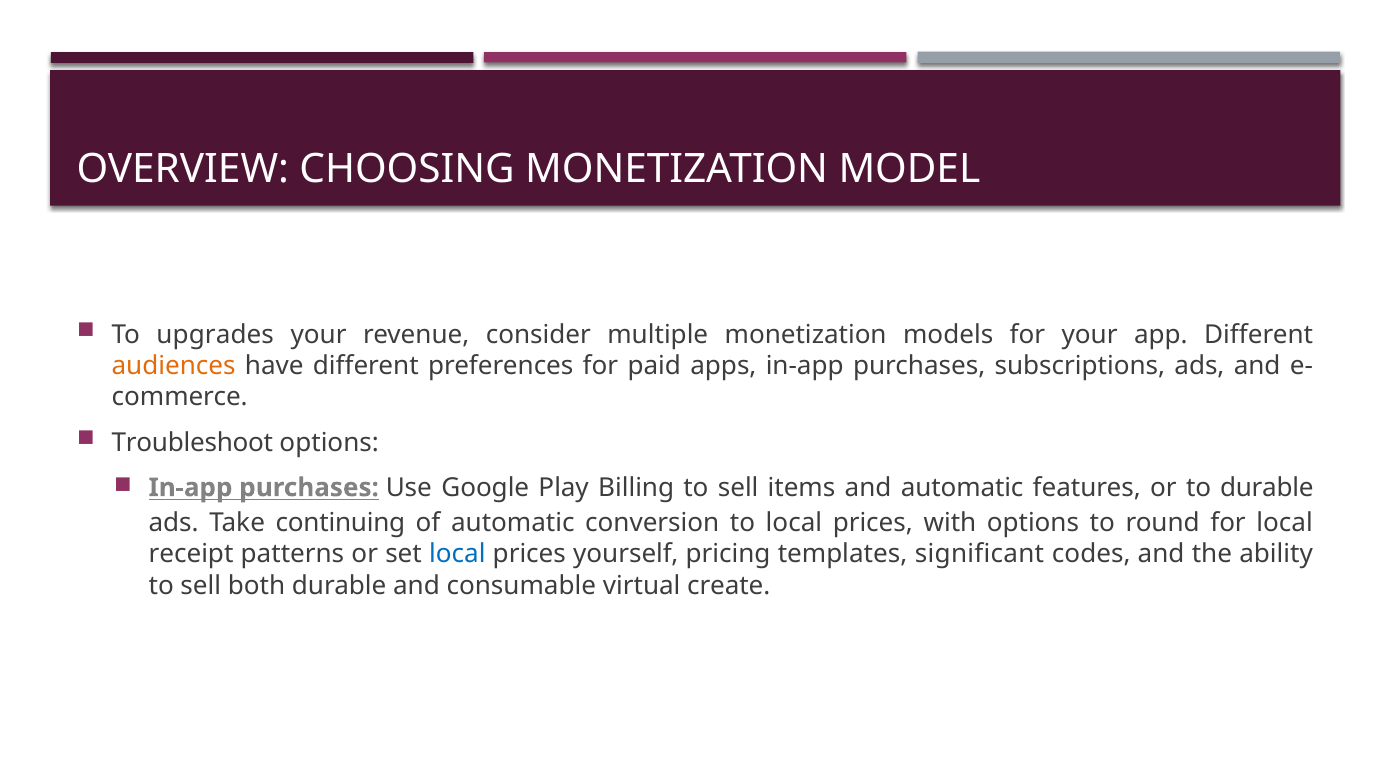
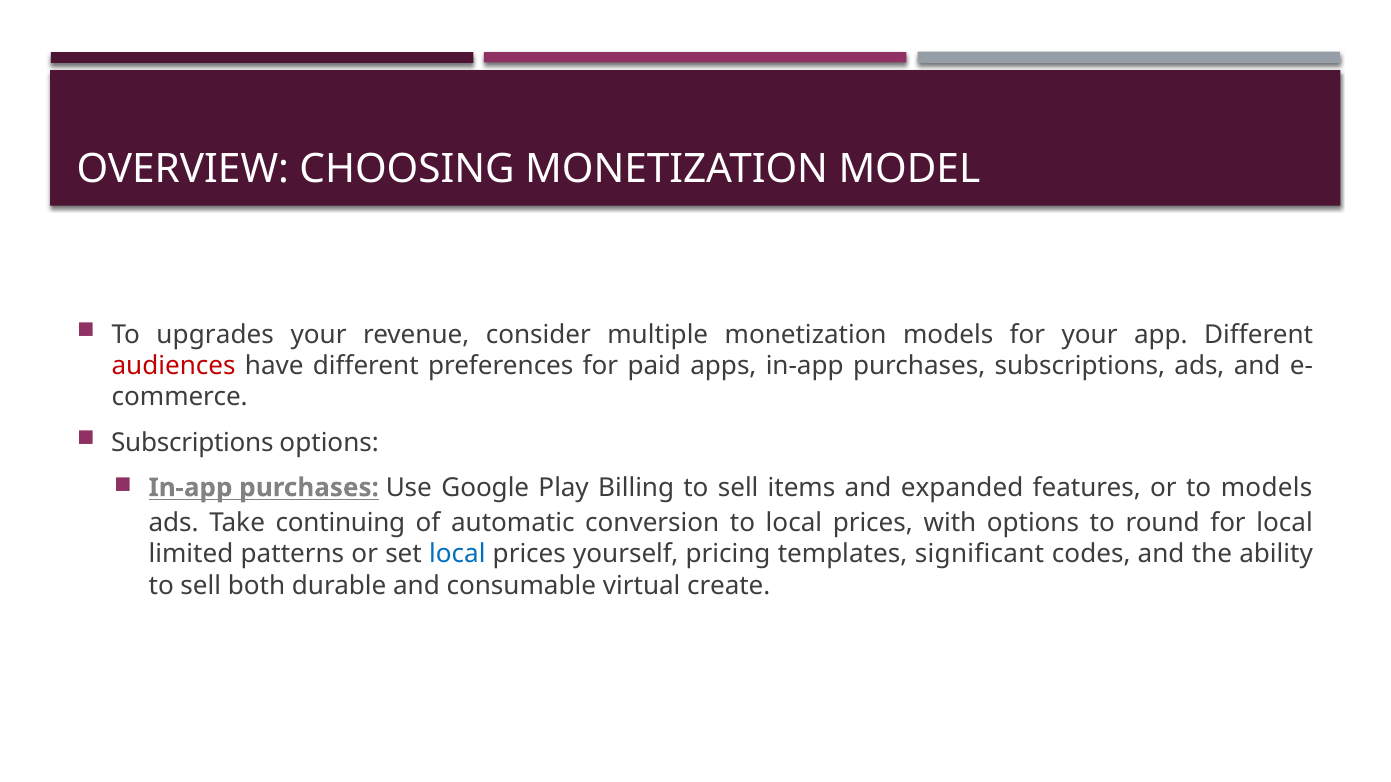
audiences colour: orange -> red (174, 366)
Troubleshoot: Troubleshoot -> Subscriptions (192, 443)
and automatic: automatic -> expanded (962, 488)
to durable: durable -> models (1267, 488)
receipt: receipt -> limited (191, 555)
